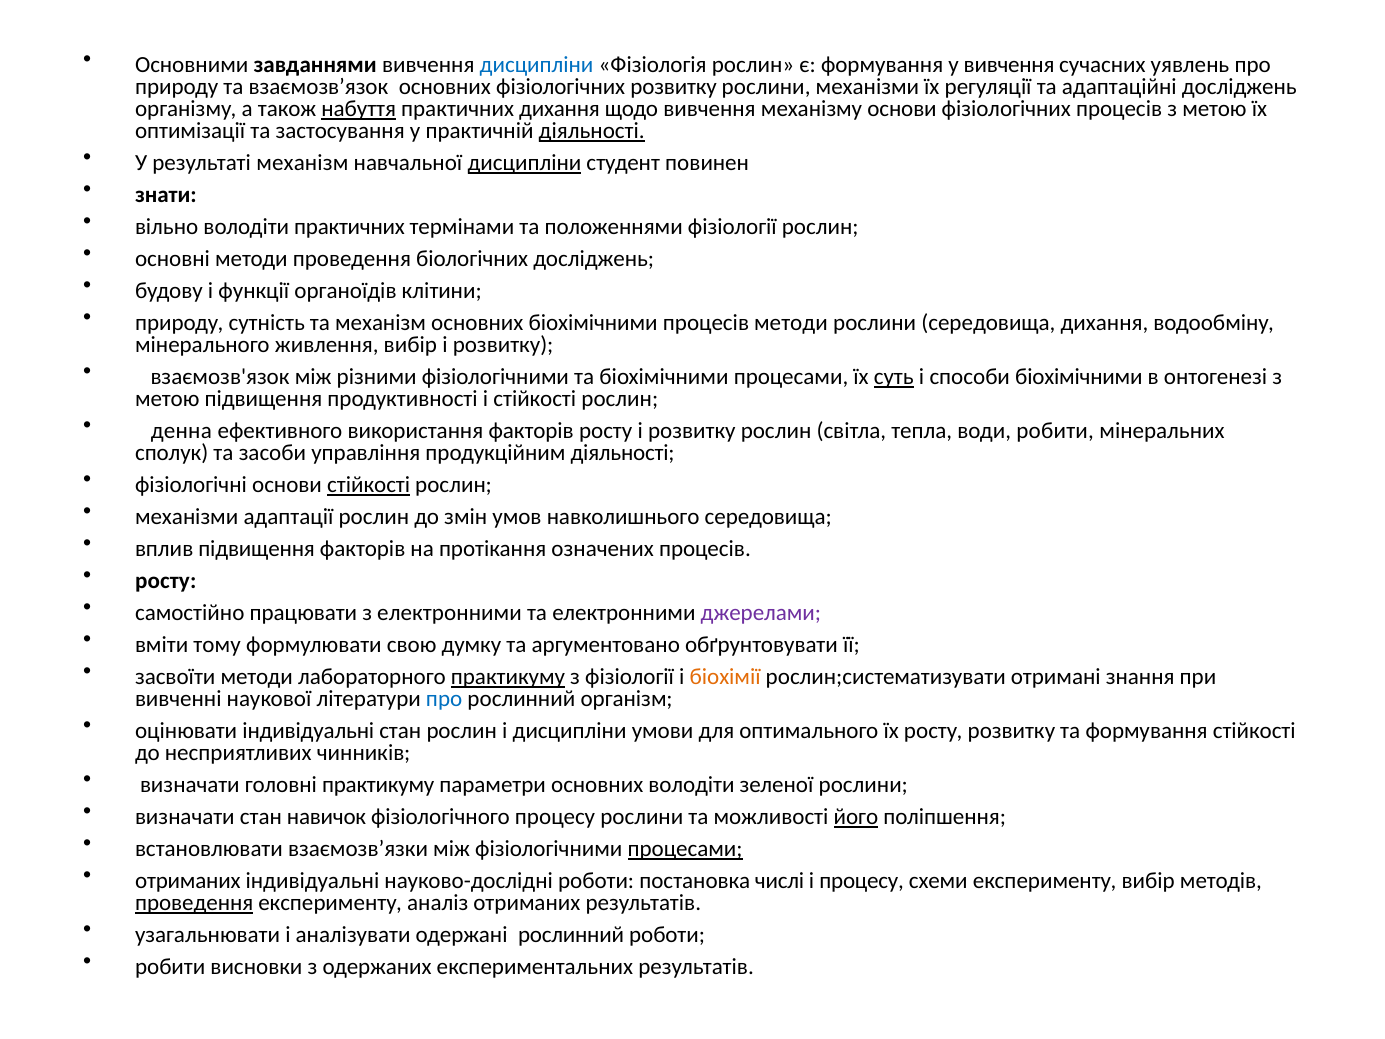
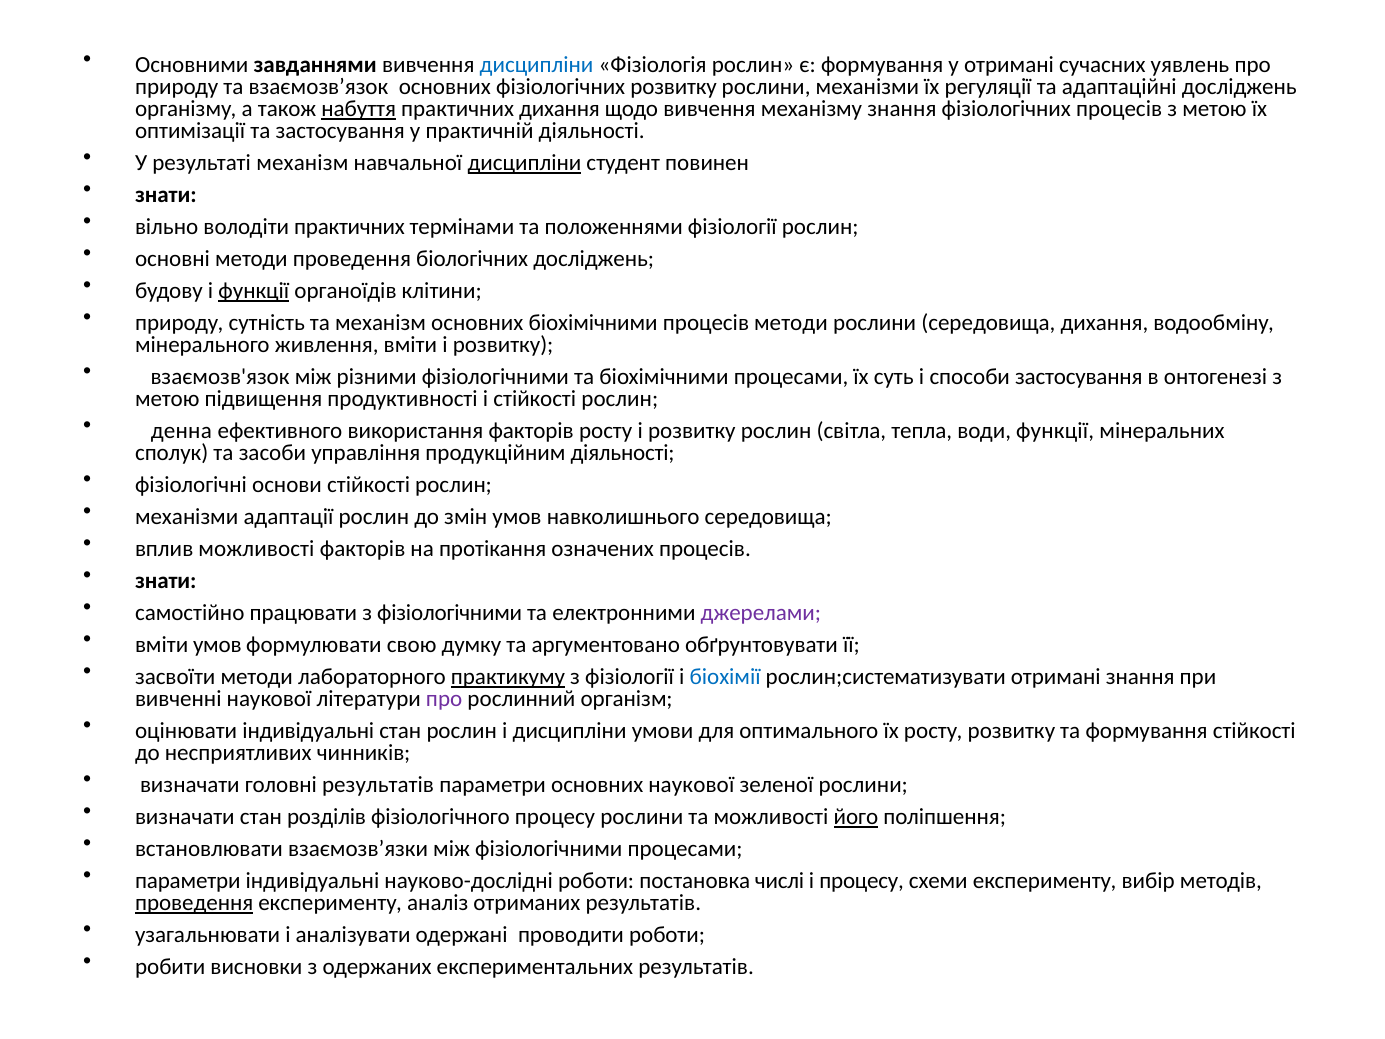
у вивчення: вивчення -> отримані (1009, 65)
механізму основи: основи -> знання (902, 109)
діяльності underline: present -> none (592, 131)
функції underline: none -> present (254, 291)
живлення вибір: вибір -> вміти (410, 345)
суть underline: present -> none (894, 377)
способи біохімічними: біохімічними -> застосування (1079, 377)
води робити: робити -> функції (1055, 431)
стійкості underline: present -> none (369, 485)
вплив підвищення: підвищення -> можливості (256, 549)
росту: росту -> знати (166, 581)
з електронними: електронними -> фізіологічними (450, 613)
вміти тому: тому -> умов (217, 645)
біохімії colour: orange -> blue (725, 677)
про colour: blue -> purple (444, 699)
головні практикуму: практикуму -> результатів (378, 785)
основних володіти: володіти -> наукової (691, 785)
навичок: навичок -> розділів (327, 817)
процесами underline: present -> none (685, 849)
отриманих: отриманих -> параметри (188, 881)
одержані рослинний: рослинний -> проводити (571, 935)
